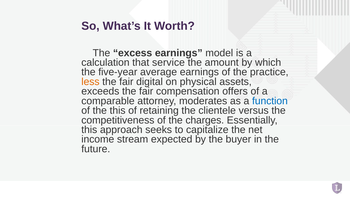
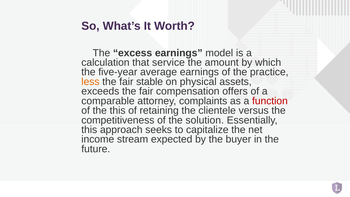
digital: digital -> stable (150, 82)
moderates: moderates -> complaints (203, 101)
function colour: blue -> red (270, 101)
charges: charges -> solution (205, 120)
